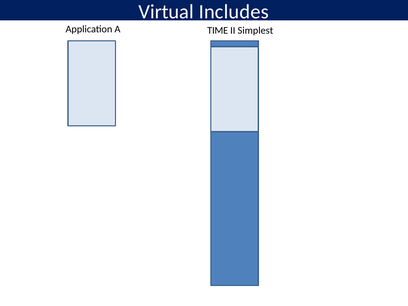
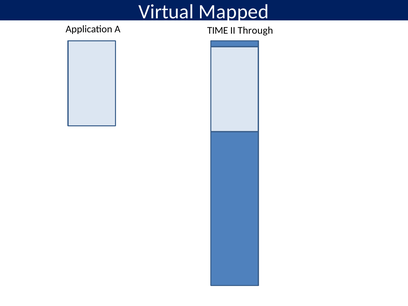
Includes: Includes -> Mapped (234, 12)
Simplest: Simplest -> Through (255, 30)
